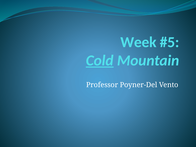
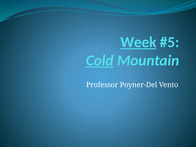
Week underline: none -> present (138, 42)
